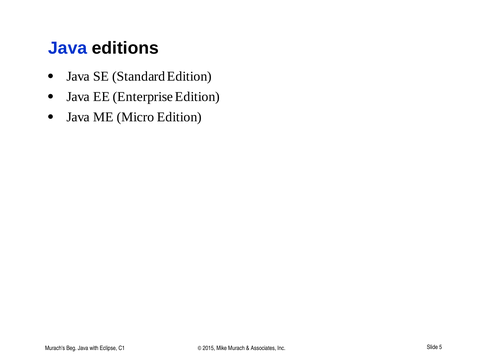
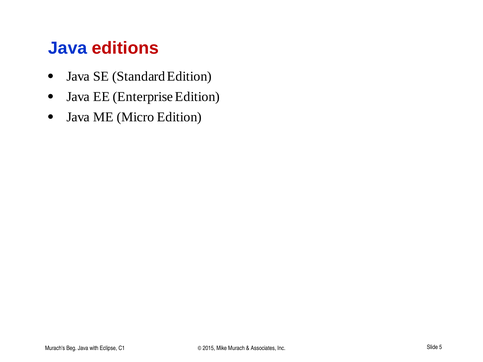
editions colour: black -> red (125, 48)
